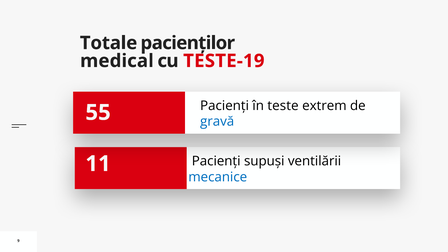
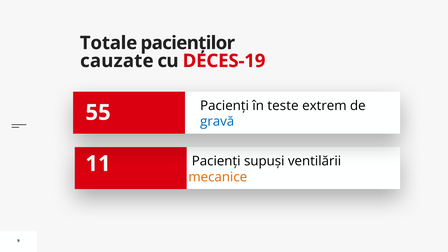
medical: medical -> cauzate (117, 61)
TESTE-19: TESTE-19 -> DECES-19 (224, 61)
mecanice colour: blue -> orange (218, 177)
